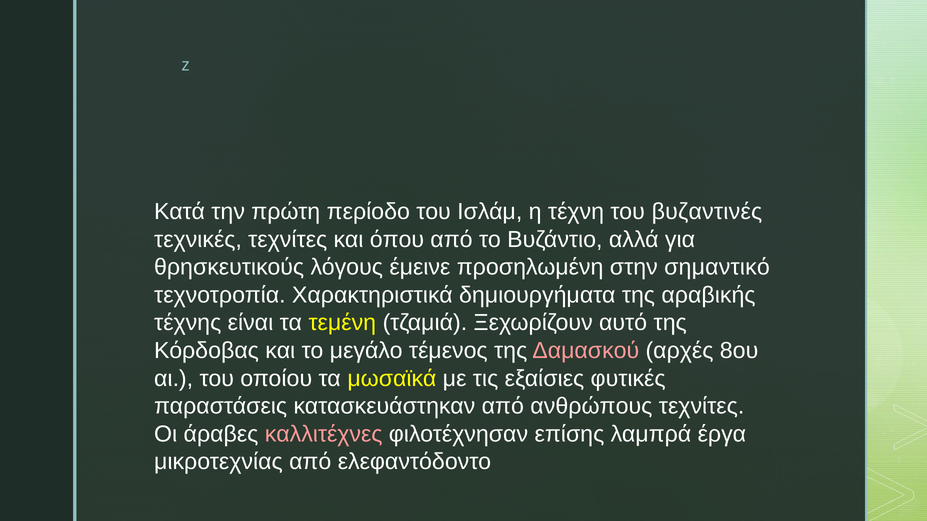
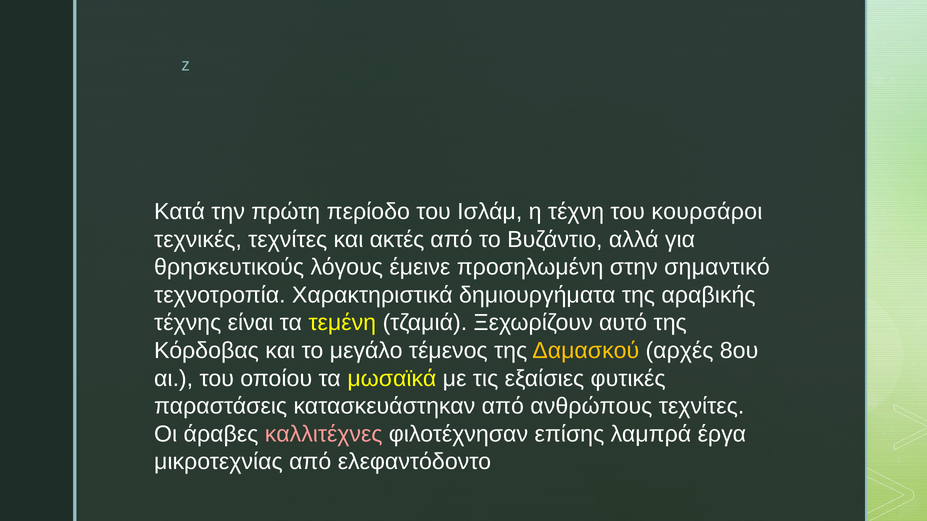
βυζαντινές: βυζαντινές -> κουρσάροι (707, 212)
όπου: όπου -> ακτές (397, 240)
Δαμασκού colour: pink -> yellow (586, 351)
